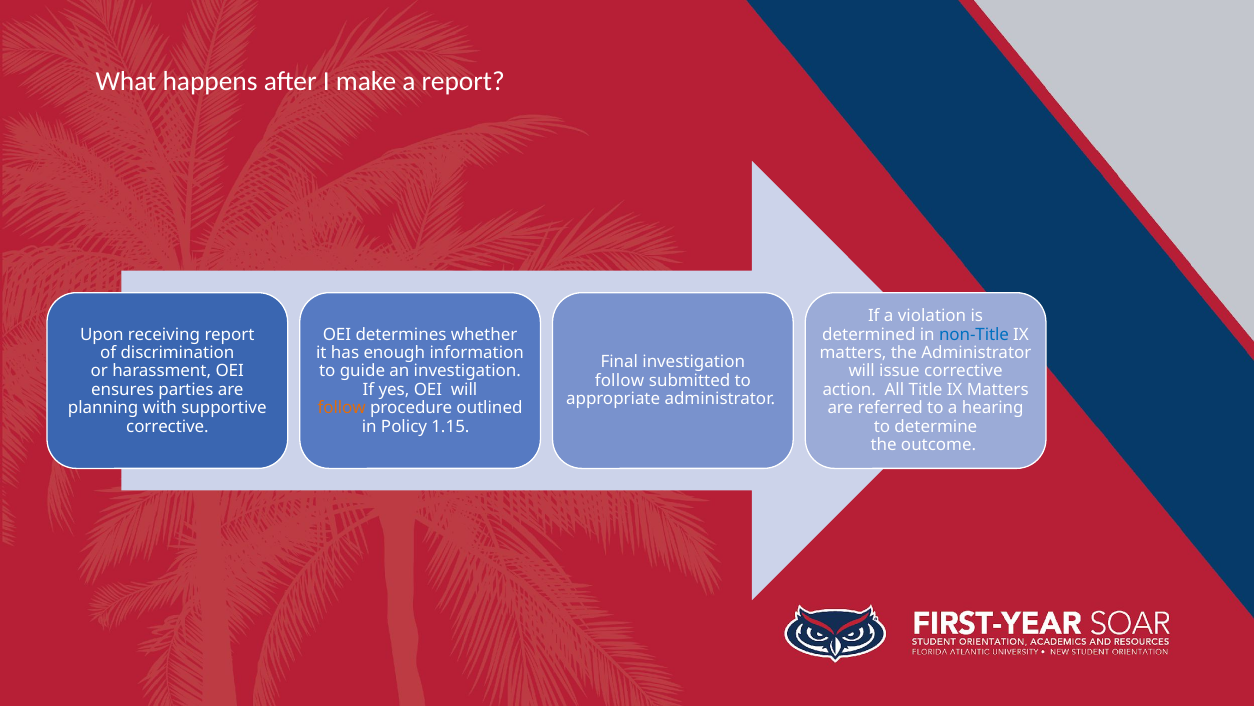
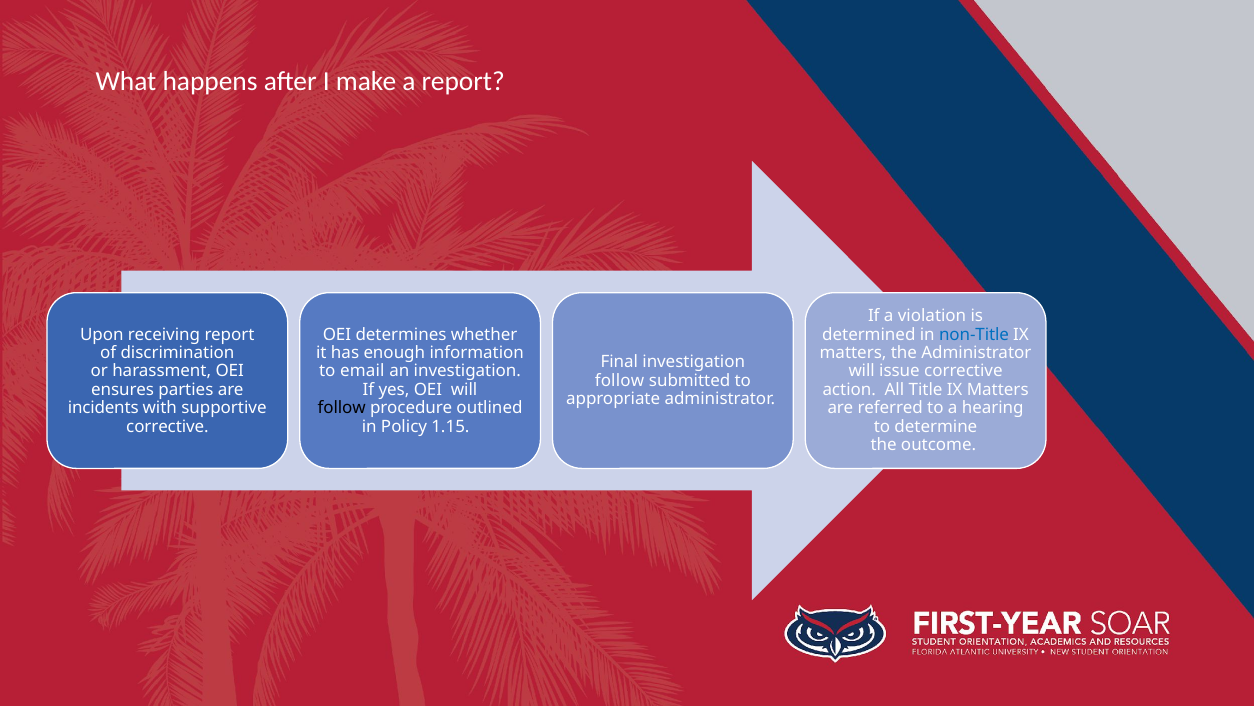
guide: guide -> email (362, 371)
planning: planning -> incidents (103, 408)
follow colour: orange -> black (342, 408)
